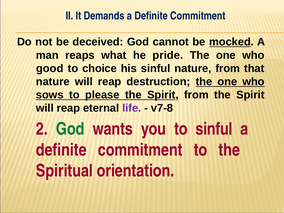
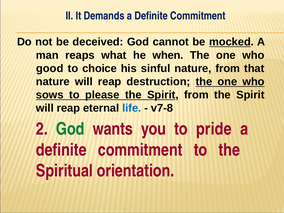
pride: pride -> when (168, 55)
life colour: purple -> blue (132, 108)
to sinful: sinful -> pride (214, 129)
